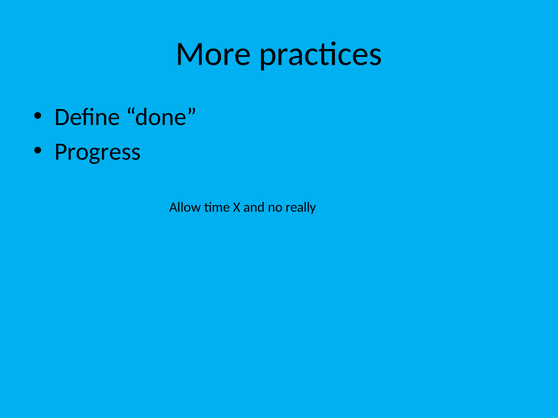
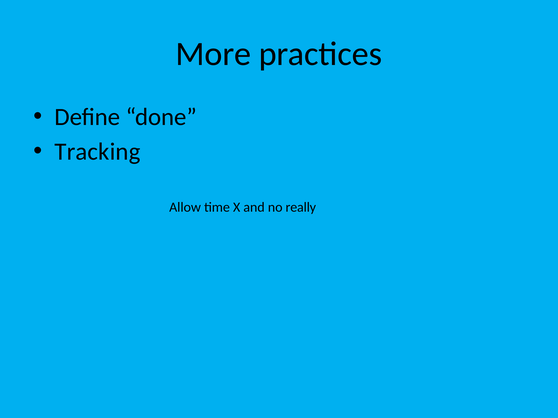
Progress: Progress -> Tracking (97, 152)
